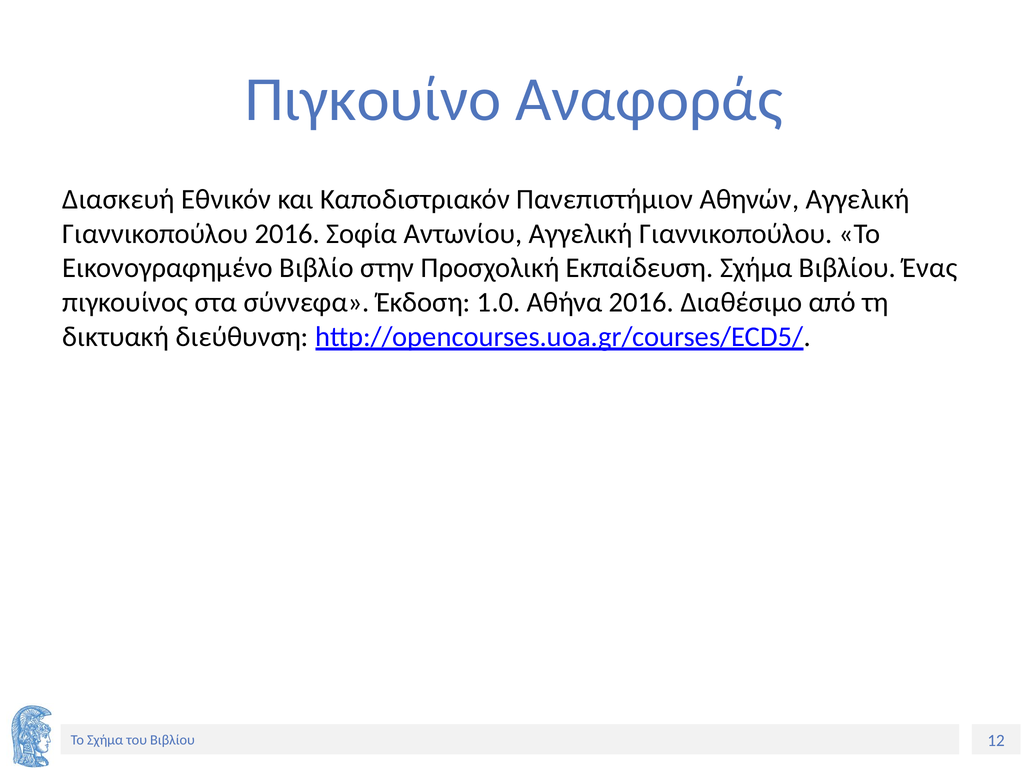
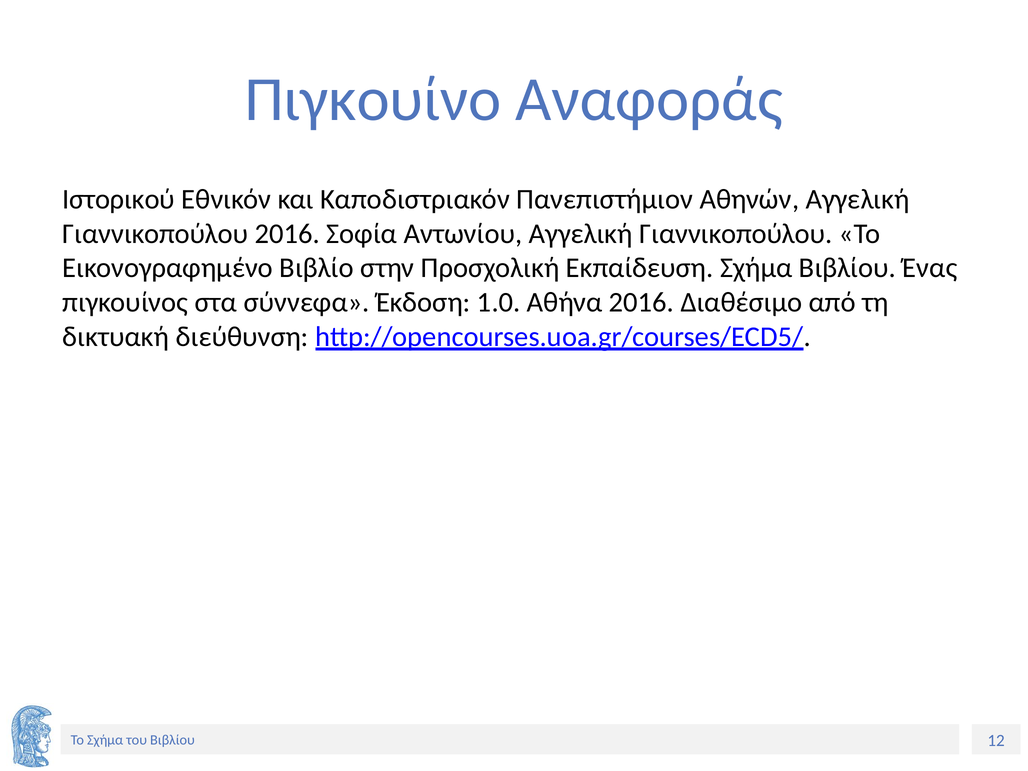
Διασκευή: Διασκευή -> Ιστορικού (119, 199)
